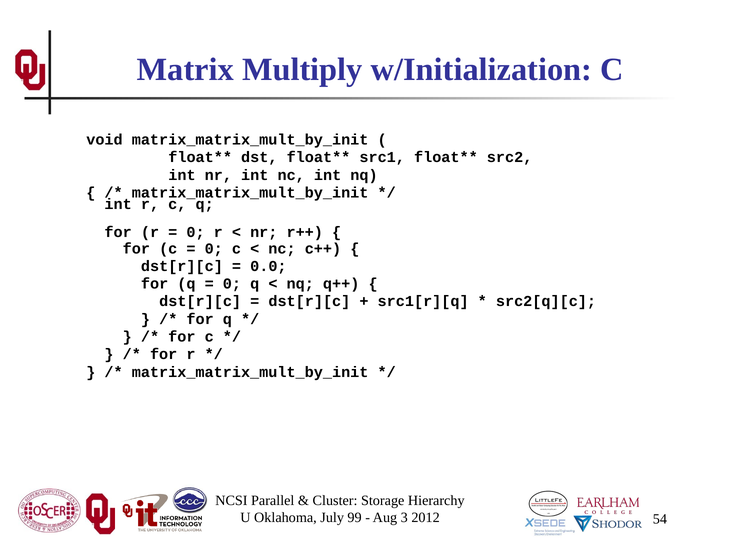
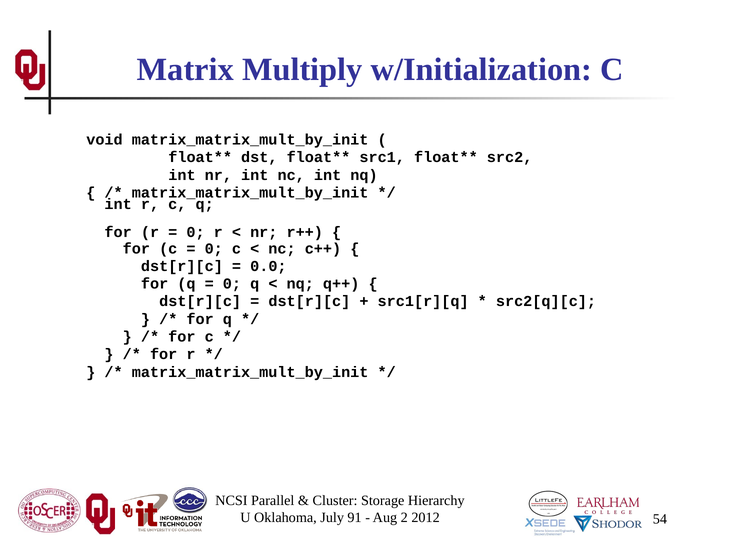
99: 99 -> 91 (355, 517)
3: 3 -> 2 (404, 517)
